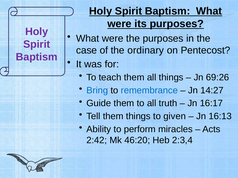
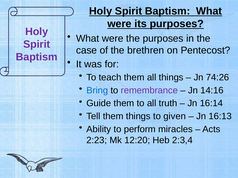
ordinary: ordinary -> brethren (146, 50)
69:26: 69:26 -> 74:26 (218, 78)
remembrance colour: blue -> purple (149, 91)
14:27: 14:27 -> 14:16 (212, 91)
16:17: 16:17 -> 16:14 (211, 104)
2:42: 2:42 -> 2:23 (97, 141)
46:20: 46:20 -> 12:20 (137, 141)
